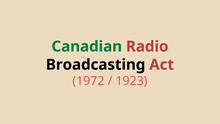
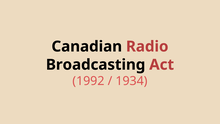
Canadian colour: green -> black (87, 46)
1972: 1972 -> 1992 (88, 81)
1923: 1923 -> 1934 (132, 81)
